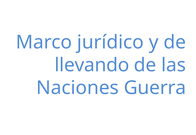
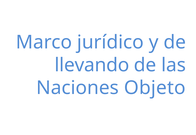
Guerra: Guerra -> Objeto (155, 88)
